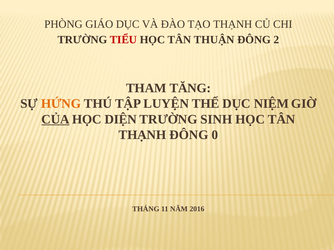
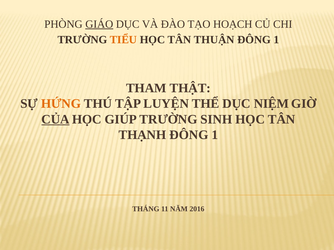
GIÁO underline: none -> present (99, 24)
TẠO THẠNH: THẠNH -> HOẠCH (233, 24)
TIỂU colour: red -> orange (123, 40)
2: 2 -> 1 (276, 40)
TĂNG: TĂNG -> THẬT (190, 88)
DIỆN: DIỆN -> GIÚP (121, 119)
THẠNH ĐÔNG 0: 0 -> 1 (215, 135)
